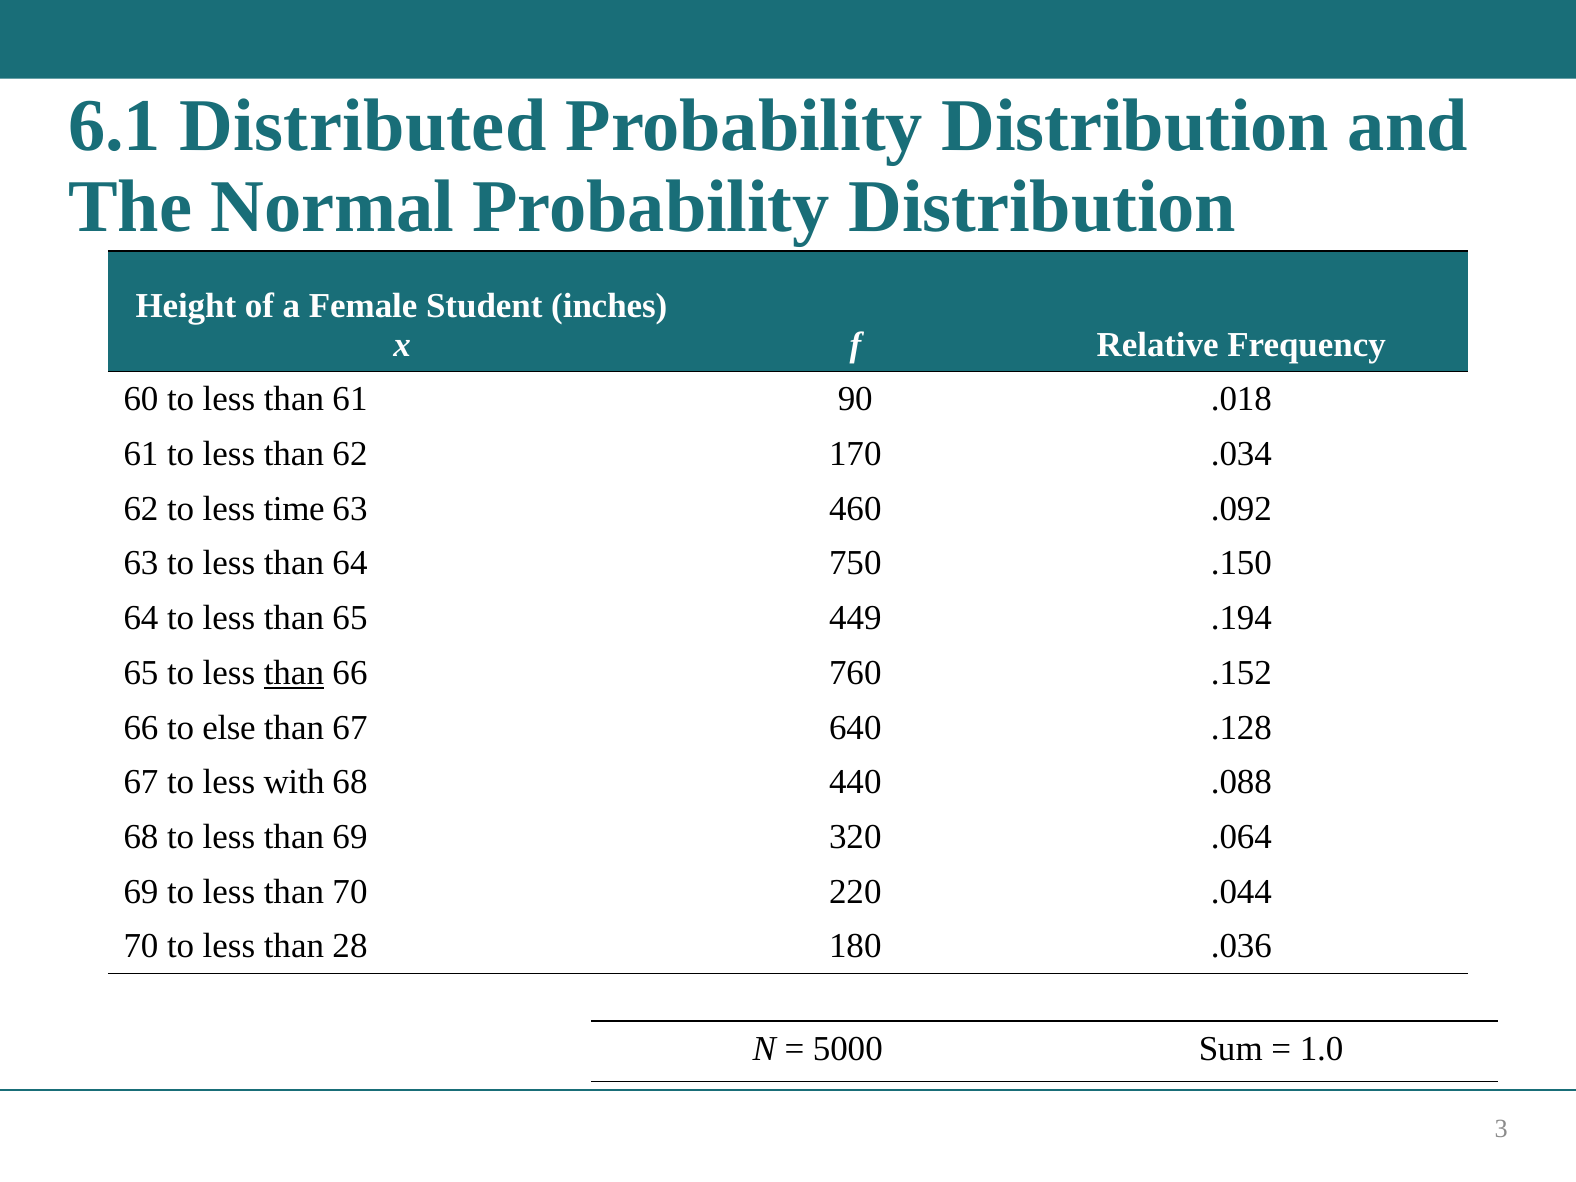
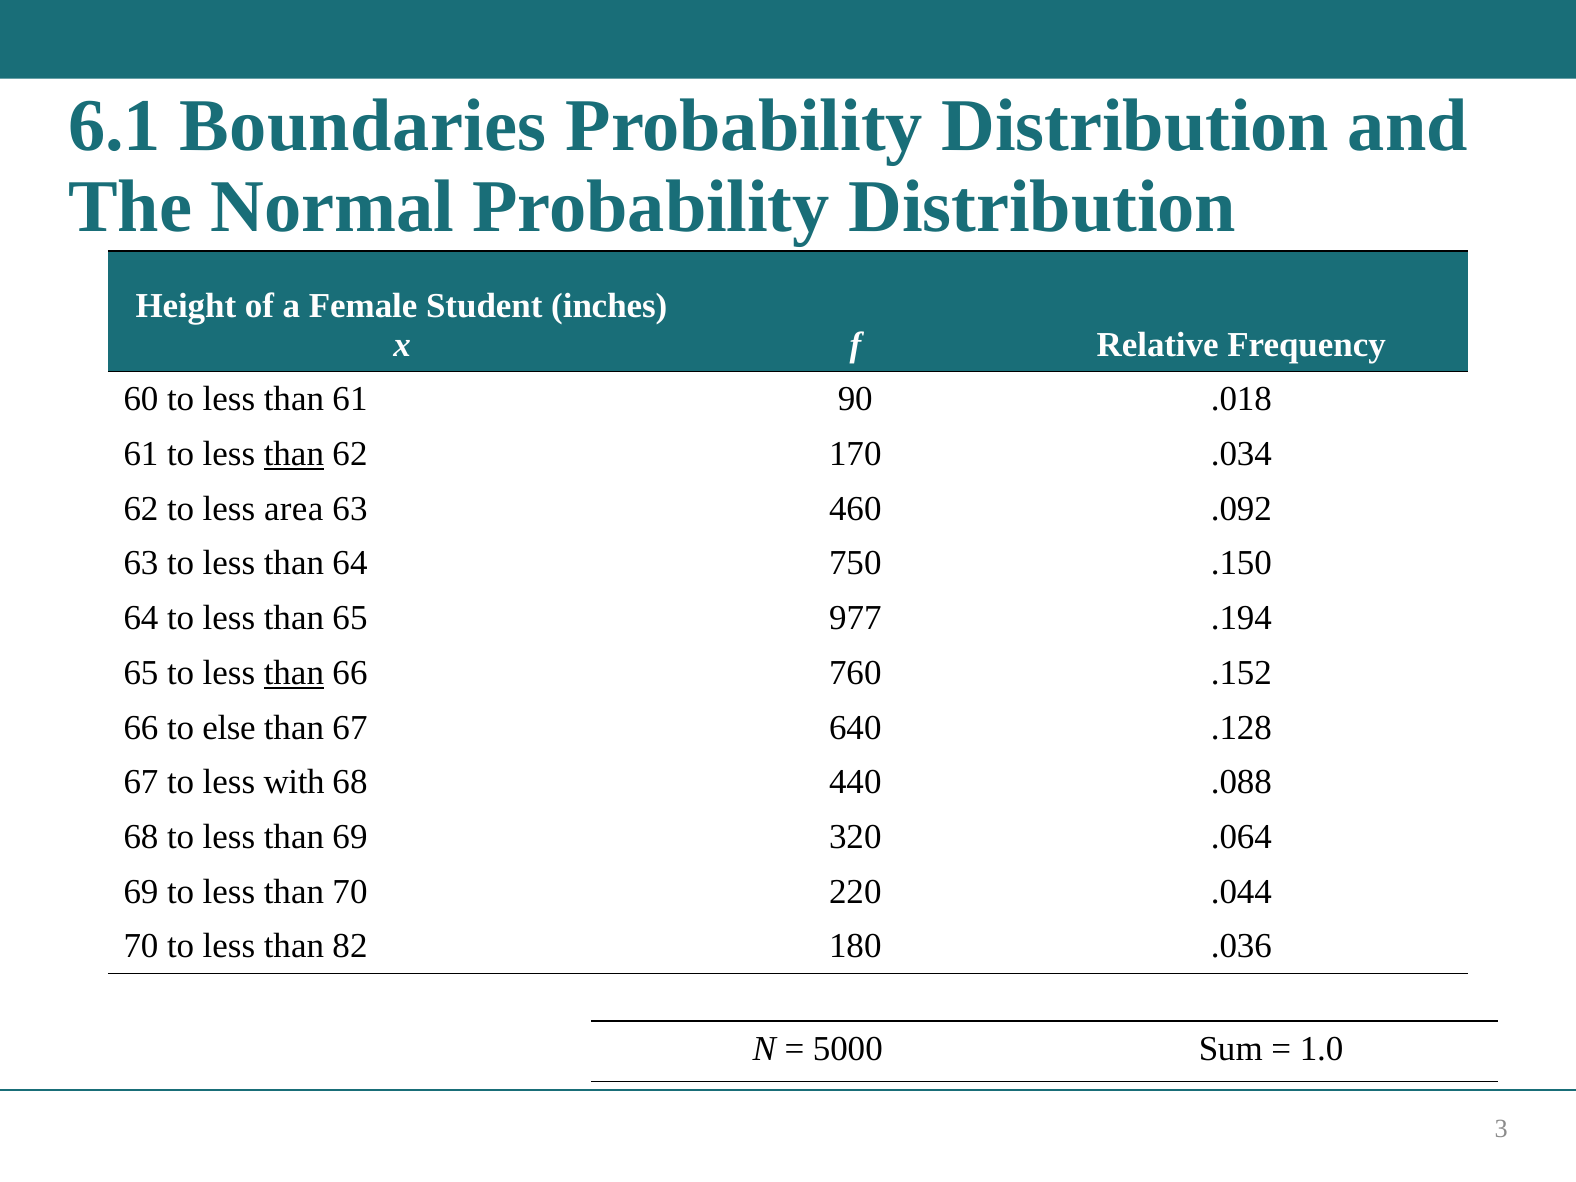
Distributed: Distributed -> Boundaries (363, 126)
than underline: none -> present (294, 454)
time: time -> area (294, 509)
449: 449 -> 977 (855, 618)
28: 28 -> 82 (350, 946)
